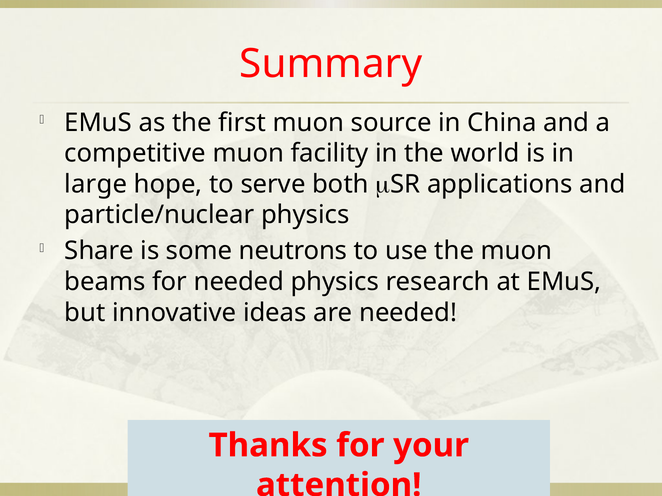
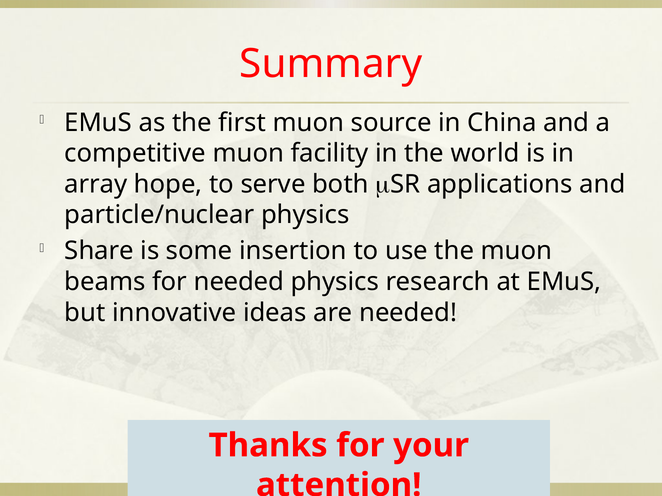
large: large -> array (96, 184)
neutrons: neutrons -> insertion (293, 251)
